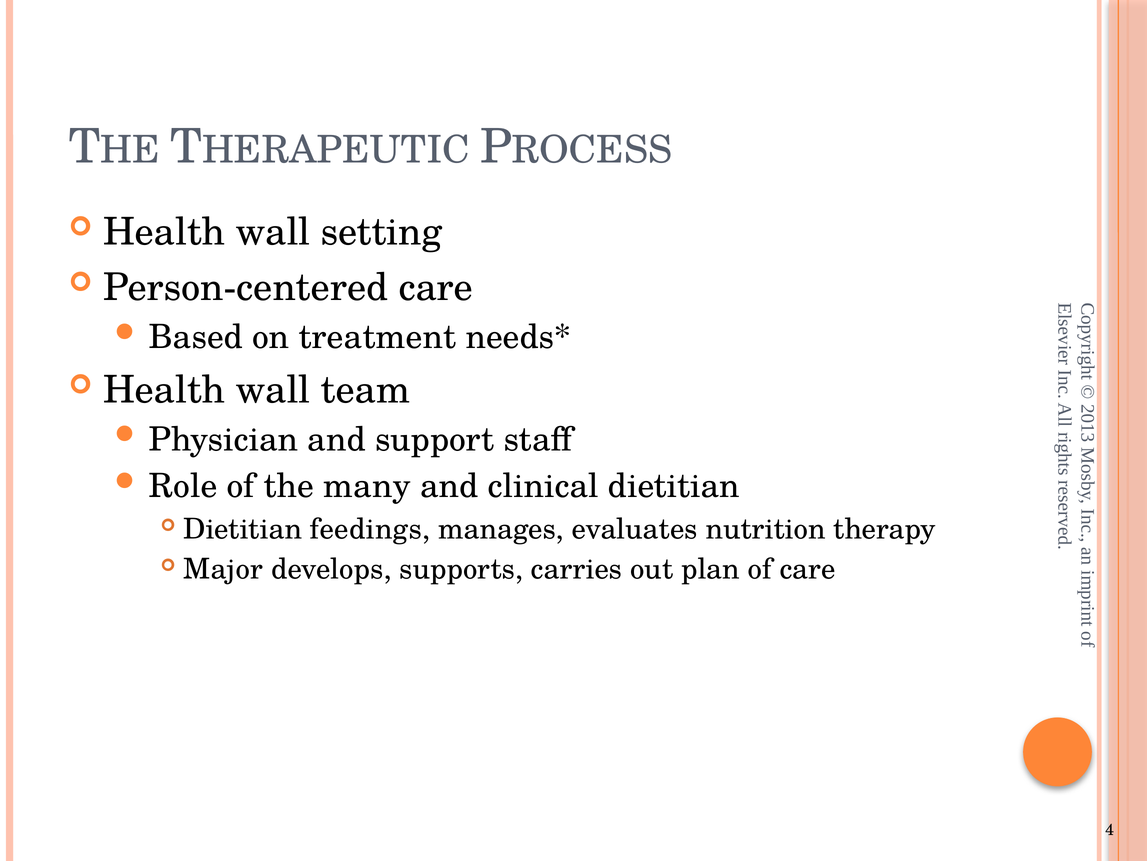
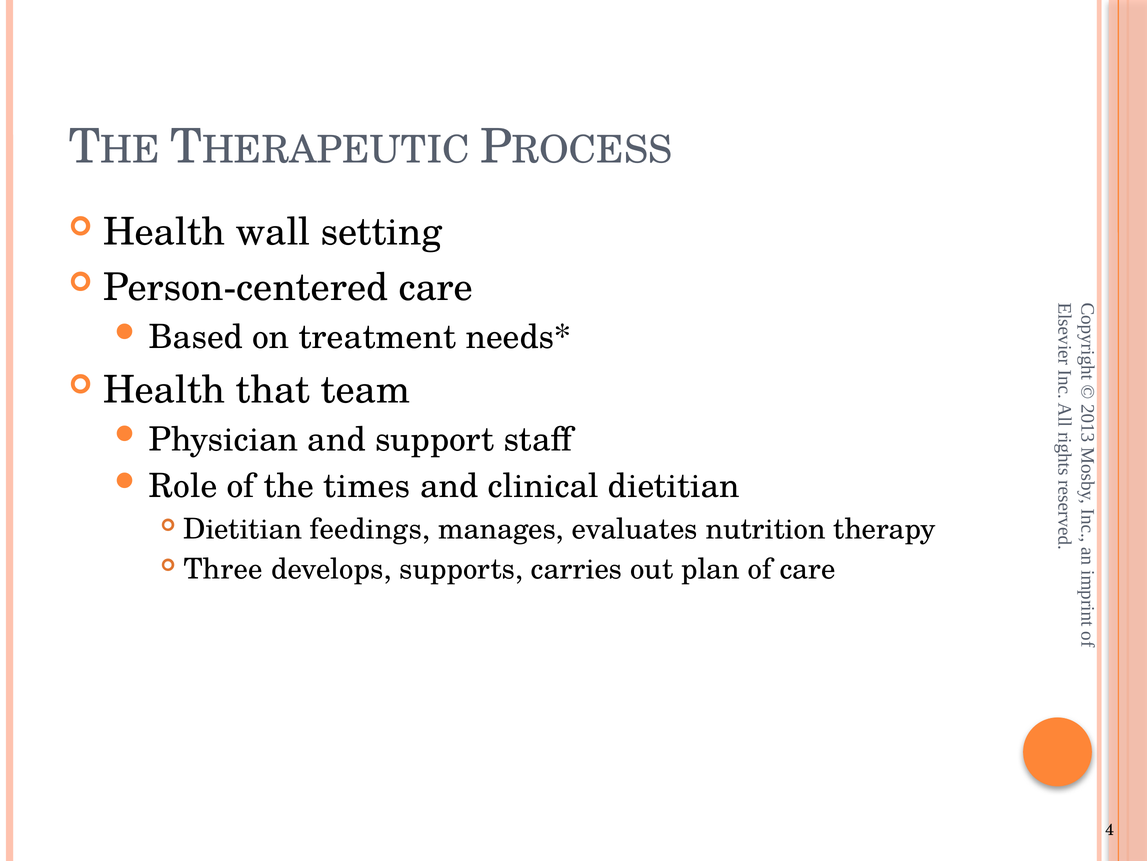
wall: wall -> that (273, 390)
many: many -> times (367, 486)
Major: Major -> Three (223, 569)
